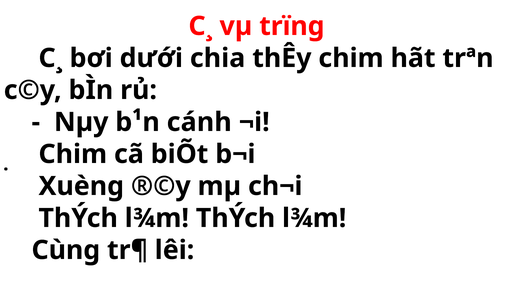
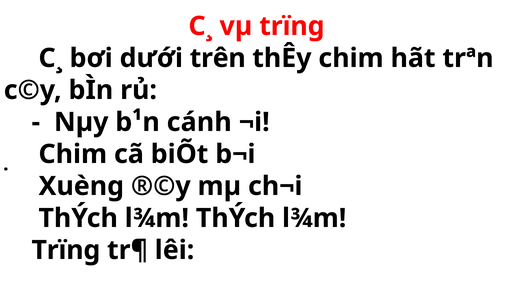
chia: chia -> trên (218, 58)
Cùng: Cùng -> Trïng (66, 251)
